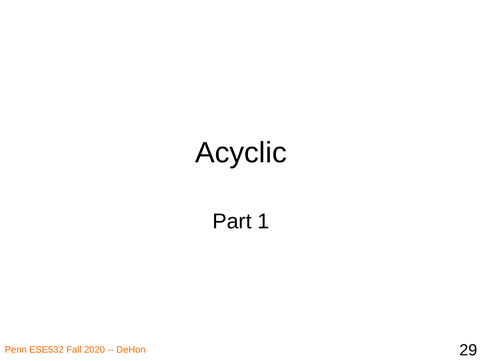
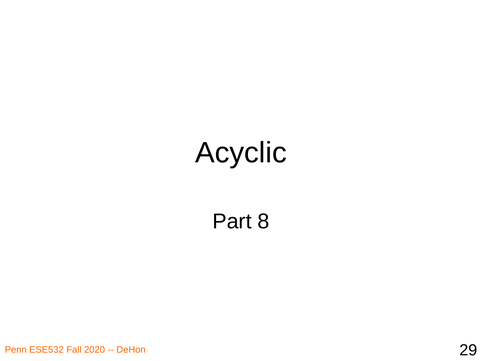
1: 1 -> 8 (264, 222)
